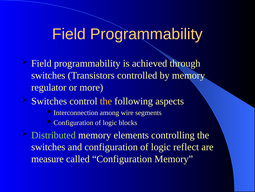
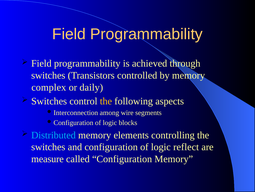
regulator: regulator -> complex (49, 87)
more: more -> daily (91, 87)
Distributed colour: light green -> light blue (53, 135)
